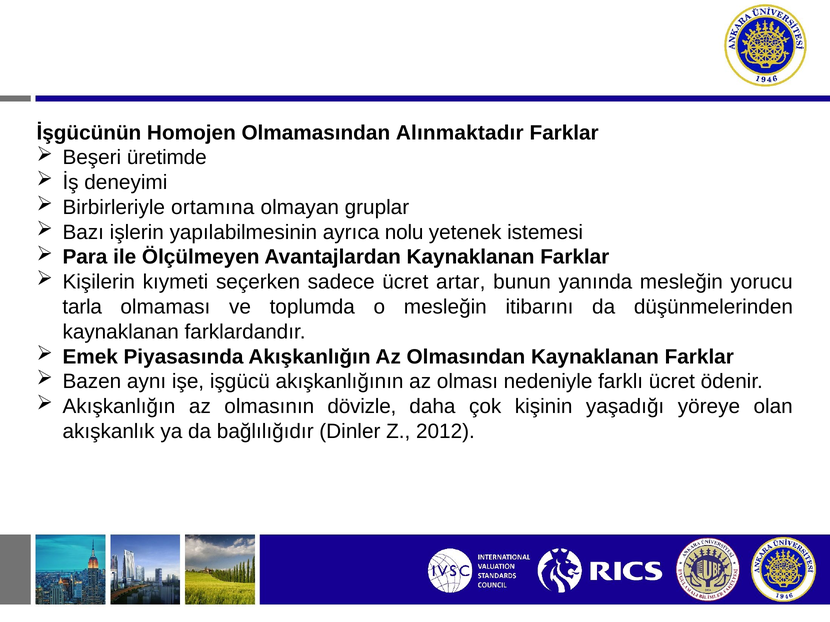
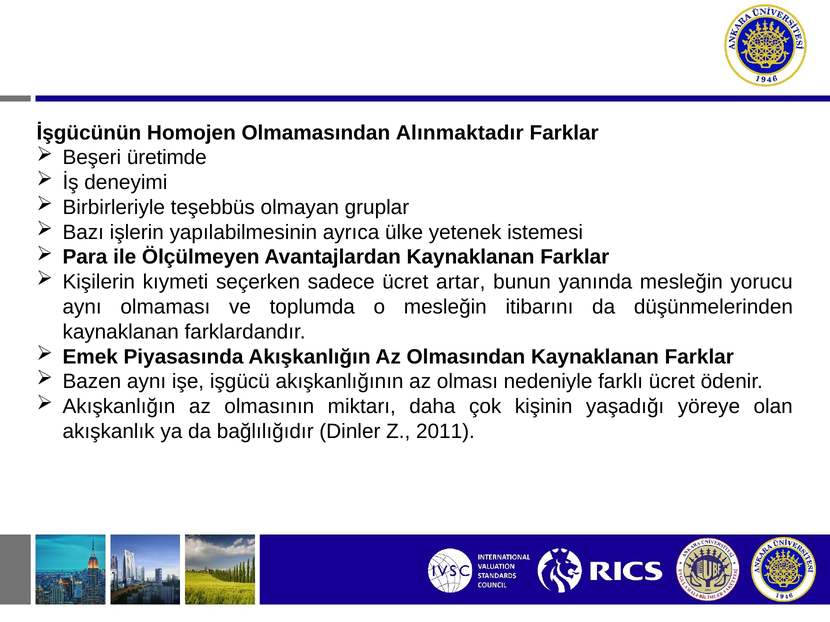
ortamına: ortamına -> teşebbüs (213, 208)
nolu: nolu -> ülke (404, 232)
tarla: tarla -> aynı (82, 307)
dövizle: dövizle -> miktarı (362, 407)
2012: 2012 -> 2011 (445, 432)
